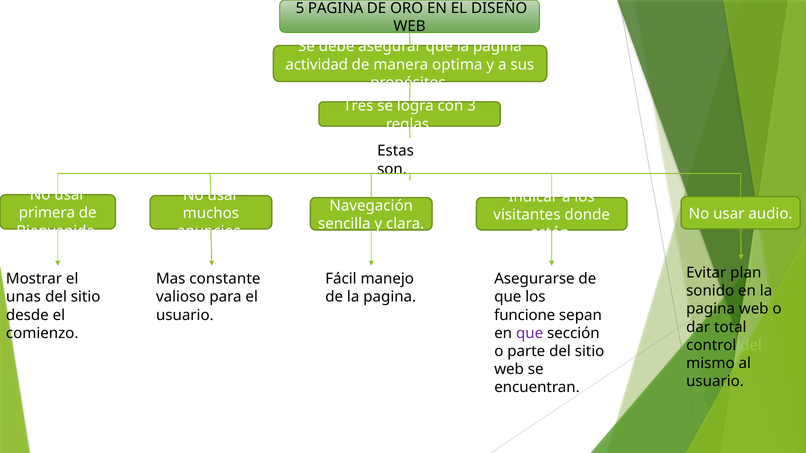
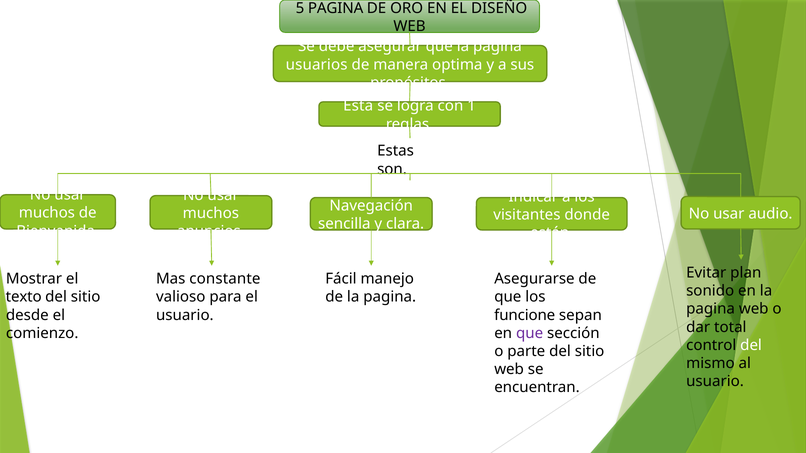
actividad: actividad -> usuarios (317, 65)
Tres: Tres -> Esta (358, 106)
3: 3 -> 1 (472, 106)
primera: primera -> muchos (47, 213)
unas: unas -> texto (24, 297)
del colour: light green -> white (751, 345)
